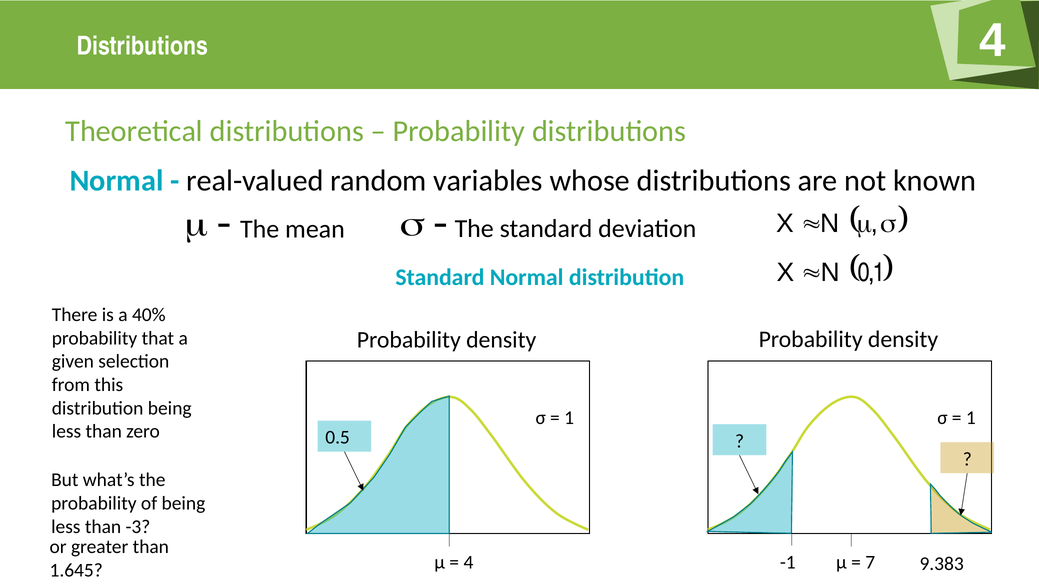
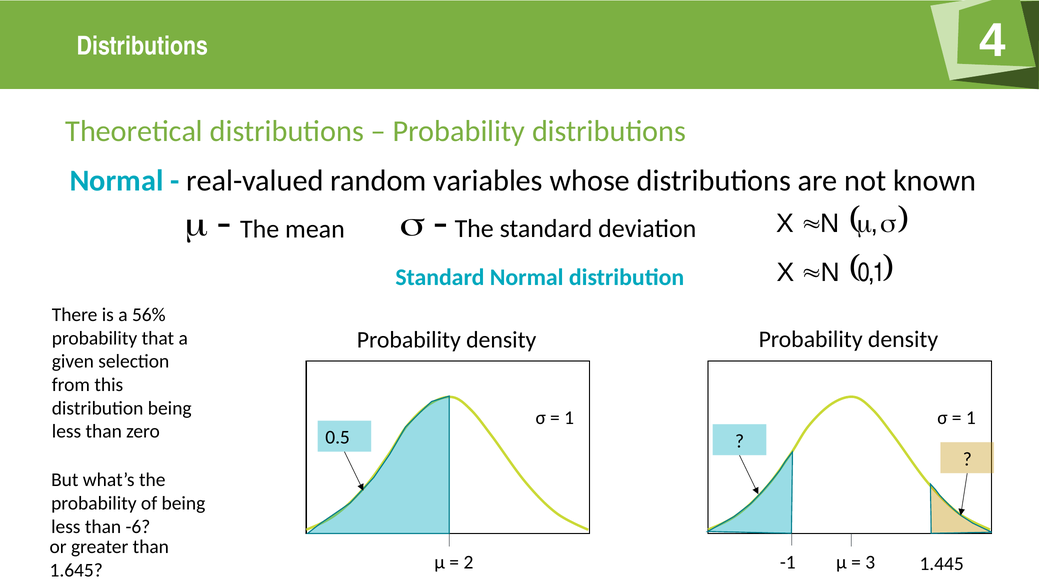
40%: 40% -> 56% (149, 315)
-3: -3 -> -6 (138, 527)
9.383: 9.383 -> 1.445 (942, 564)
7: 7 -> 3 (870, 563)
4: 4 -> 2 (468, 563)
